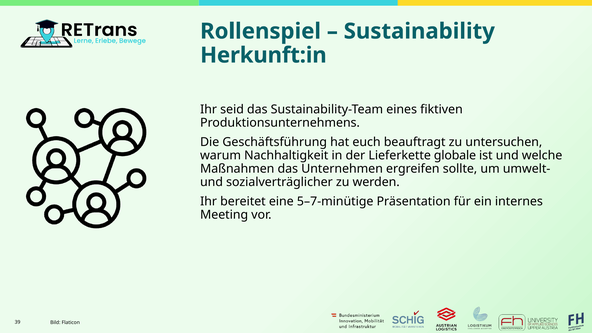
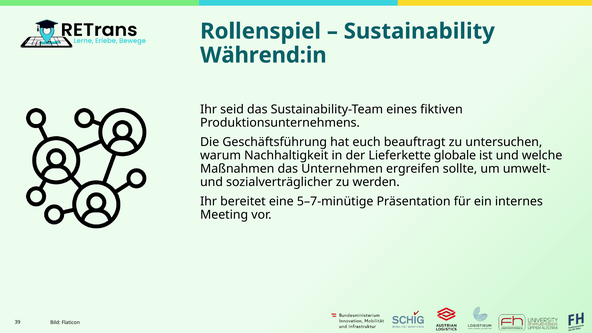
Herkunft:in: Herkunft:in -> Während:in (263, 55)
